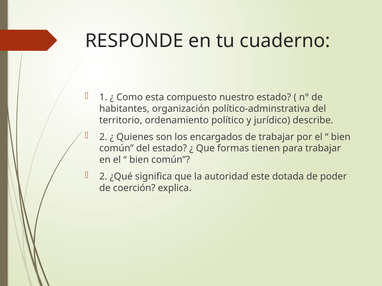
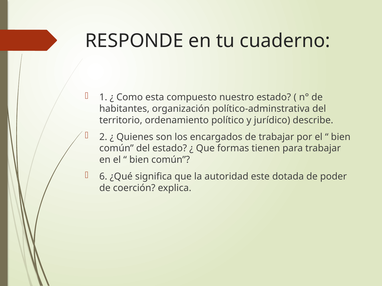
2: 2 -> 6 (103, 177)
